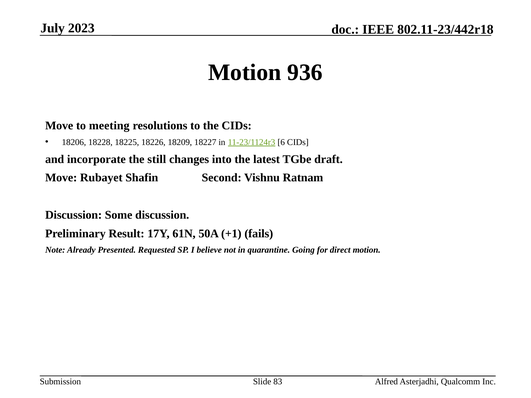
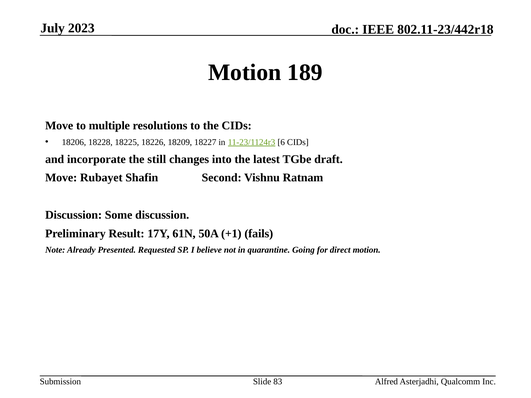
936: 936 -> 189 (305, 72)
meeting: meeting -> multiple (109, 126)
